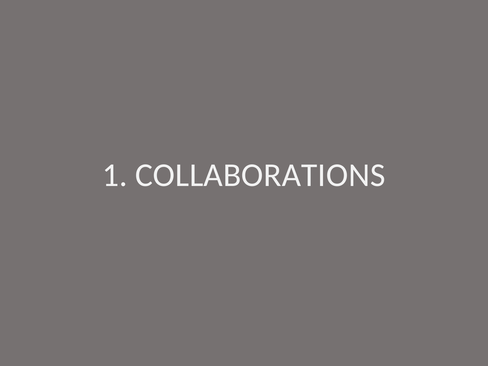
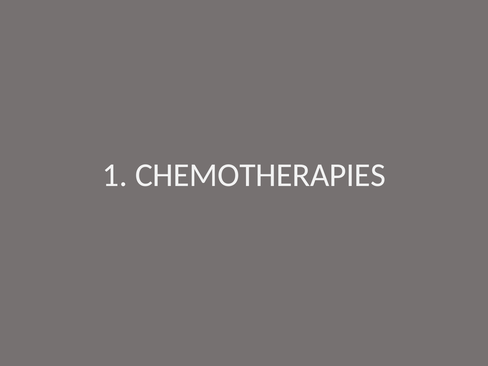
COLLABORATIONS: COLLABORATIONS -> CHEMOTHERAPIES (260, 175)
